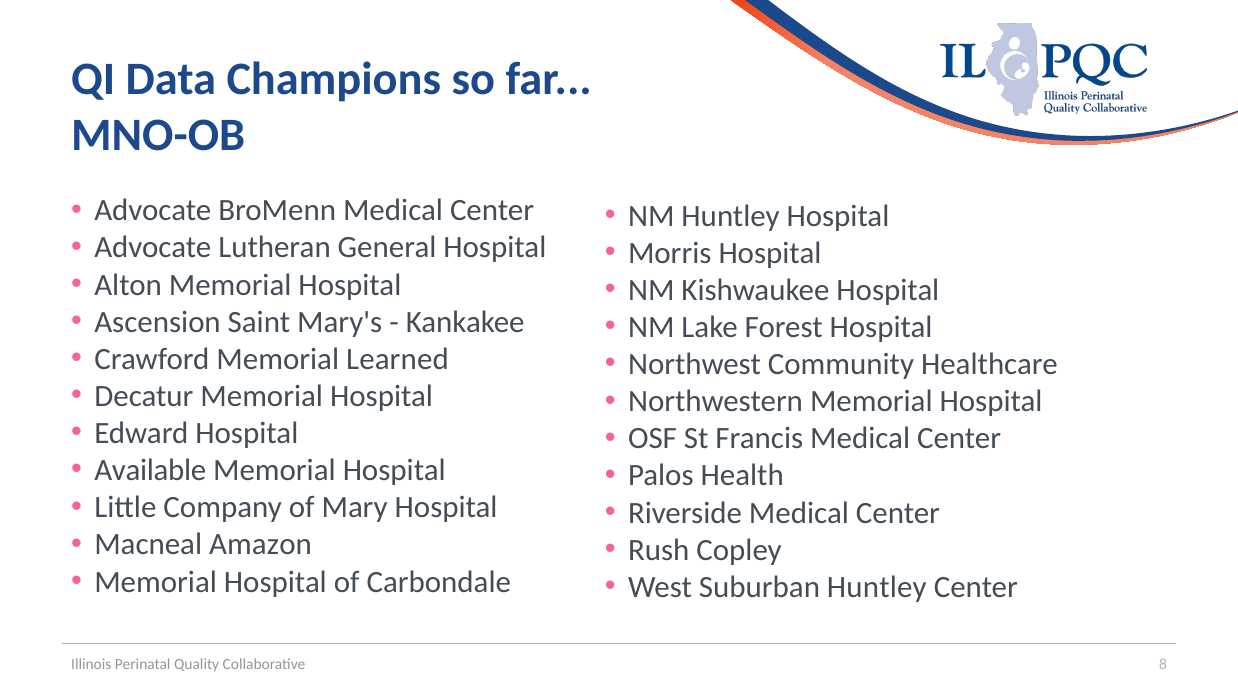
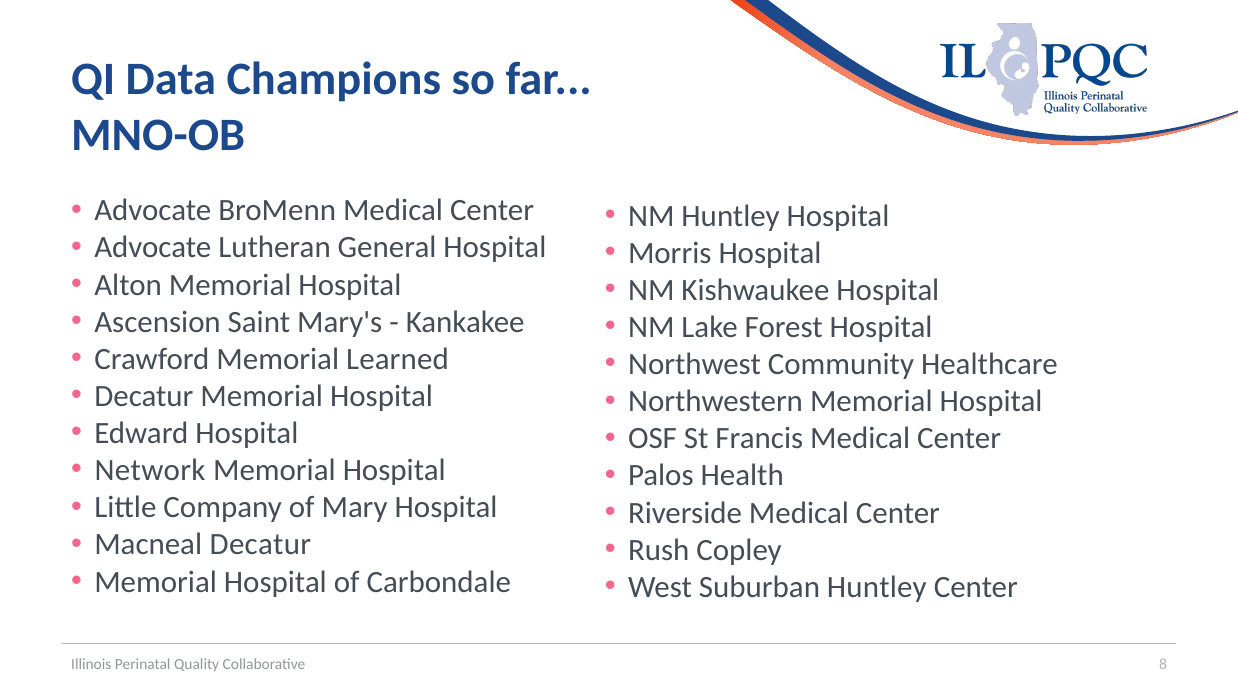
Available: Available -> Network (150, 471)
Macneal Amazon: Amazon -> Decatur (260, 545)
